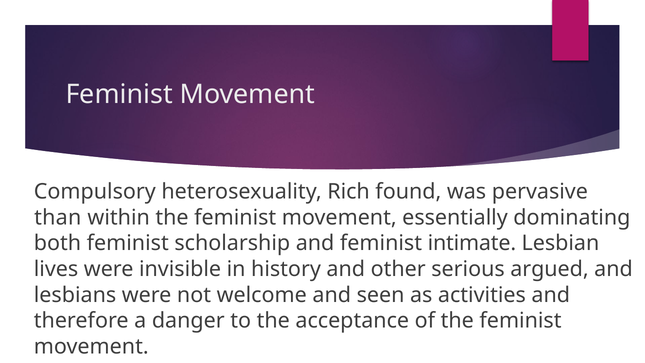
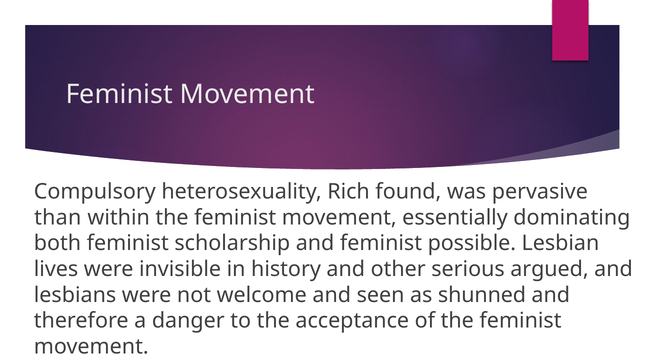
intimate: intimate -> possible (472, 243)
activities: activities -> shunned (482, 295)
